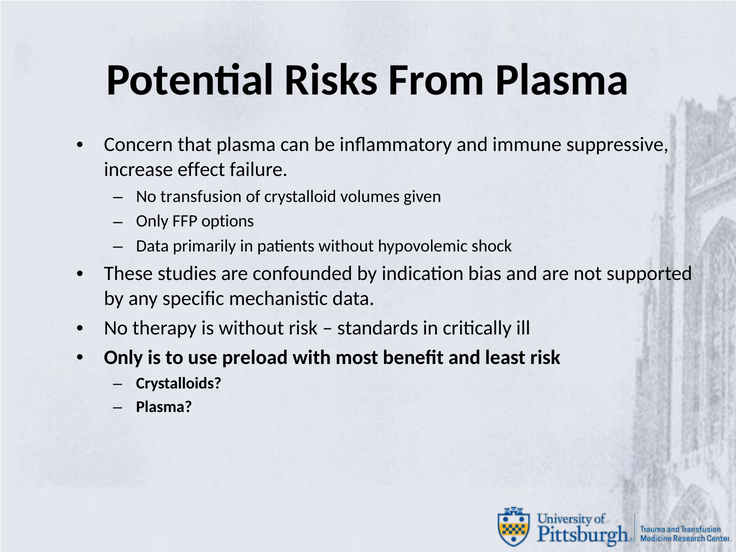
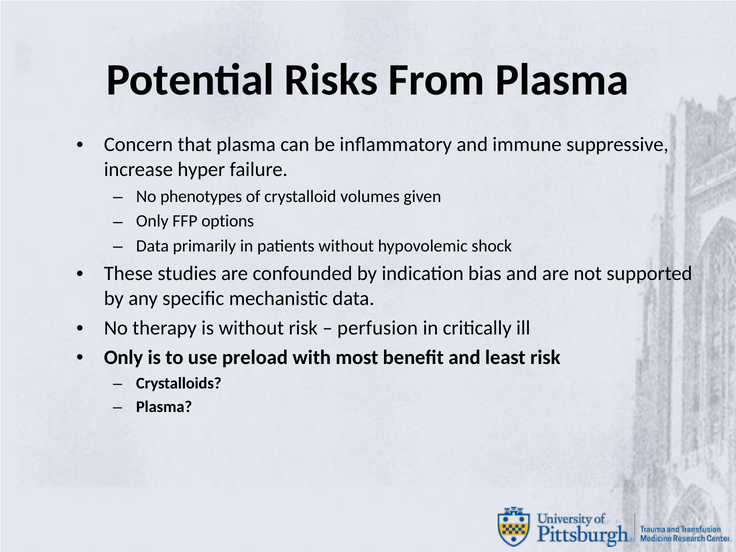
effect: effect -> hyper (201, 169)
transfusion: transfusion -> phenotypes (201, 196)
standards: standards -> perfusion (378, 328)
